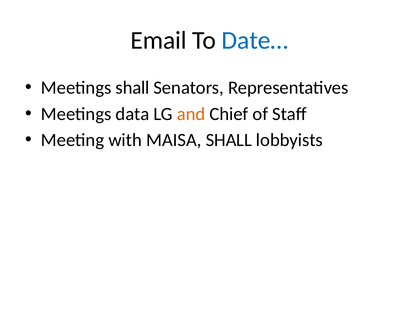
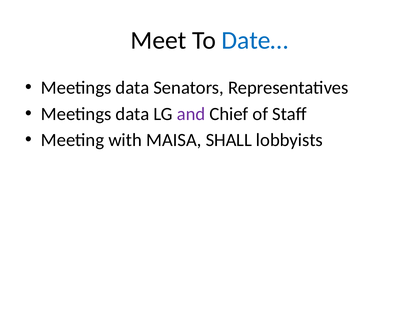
Email: Email -> Meet (159, 41)
shall: shall -> data (132, 88)
and colour: orange -> purple (191, 114)
